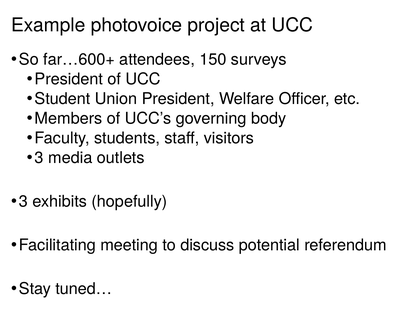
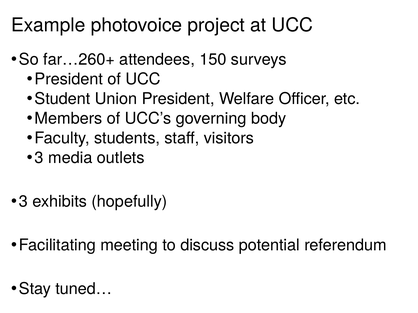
far…600+: far…600+ -> far…260+ (79, 60)
